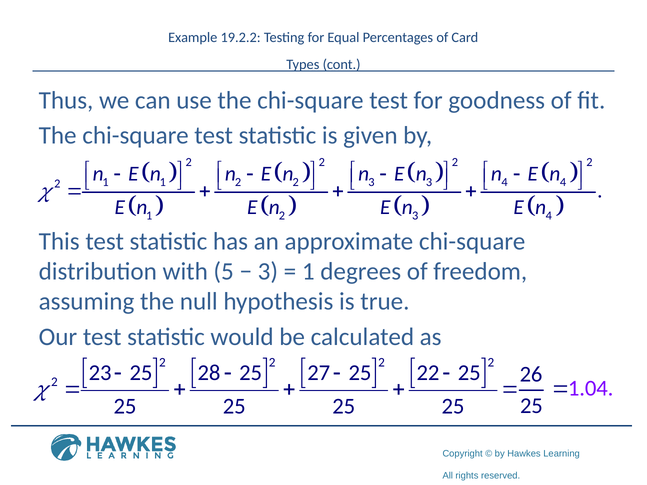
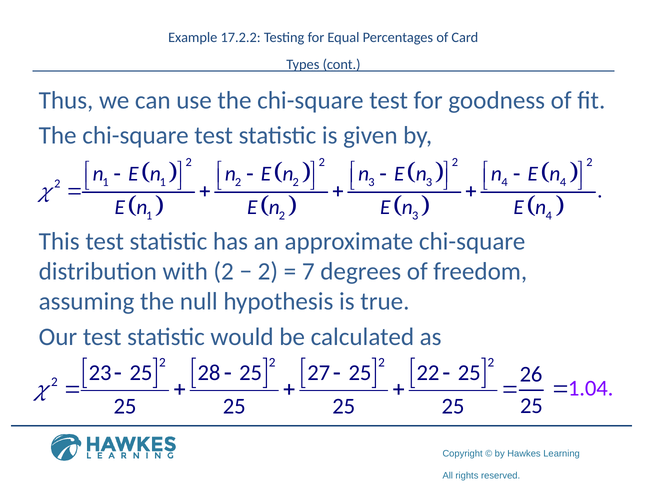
19.2.2: 19.2.2 -> 17.2.2 (241, 38)
with 5: 5 -> 2 (224, 272)
3: 3 -> 2 (268, 272)
1: 1 -> 7 (308, 272)
